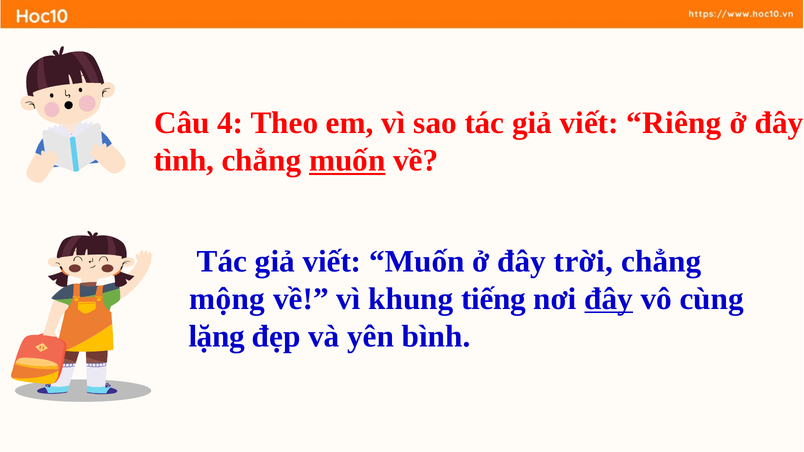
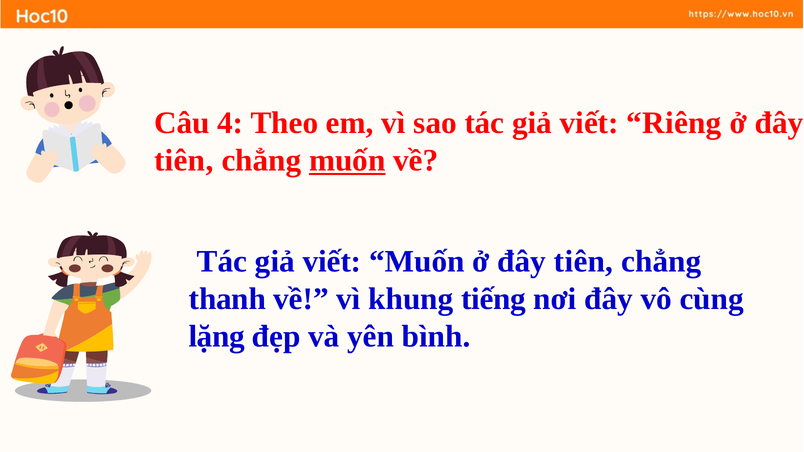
tình: tình -> tiên (184, 161)
Muốn ở đây trời: trời -> tiên (584, 261)
mộng: mộng -> thanh (227, 299)
đây underline: present -> none (609, 299)
